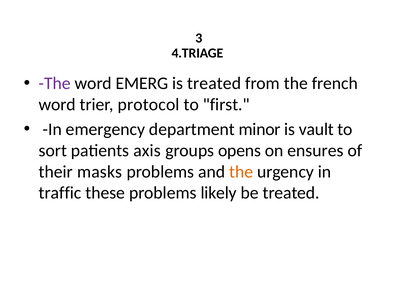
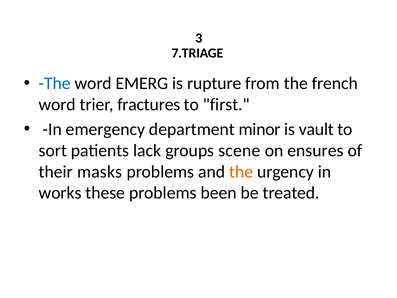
4.TRIAGE: 4.TRIAGE -> 7.TRIAGE (197, 53)
The colour: purple -> blue (55, 83)
is treated: treated -> rupture (214, 83)
protocol: protocol -> fractures (149, 104)
axis: axis -> lack (147, 150)
opens: opens -> scene (239, 150)
traffic: traffic -> works (60, 193)
likely: likely -> been (219, 193)
